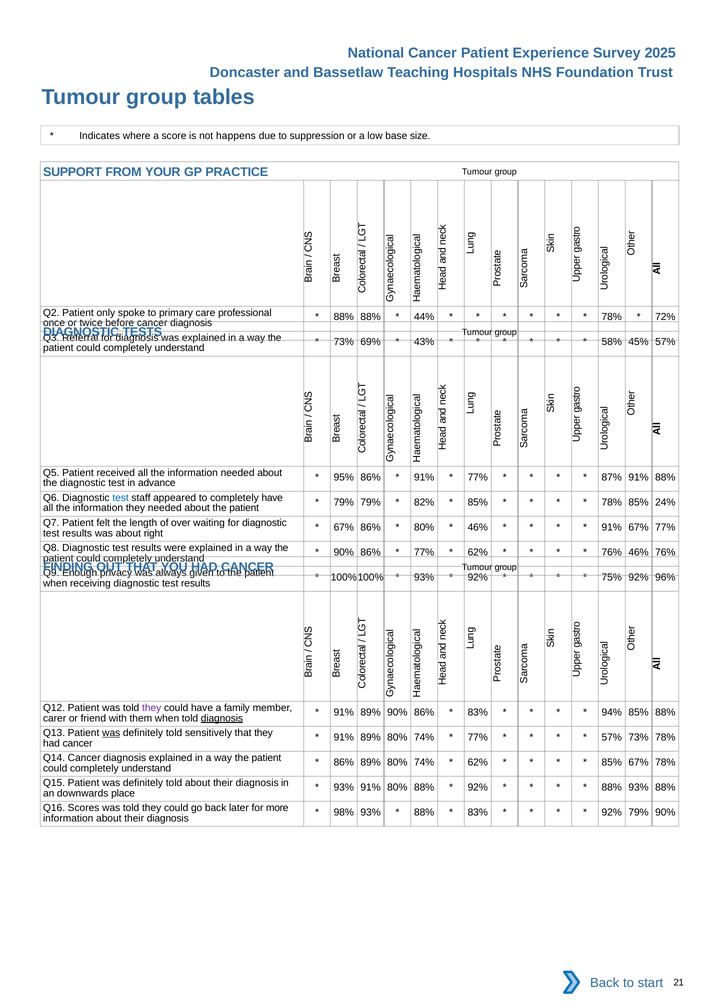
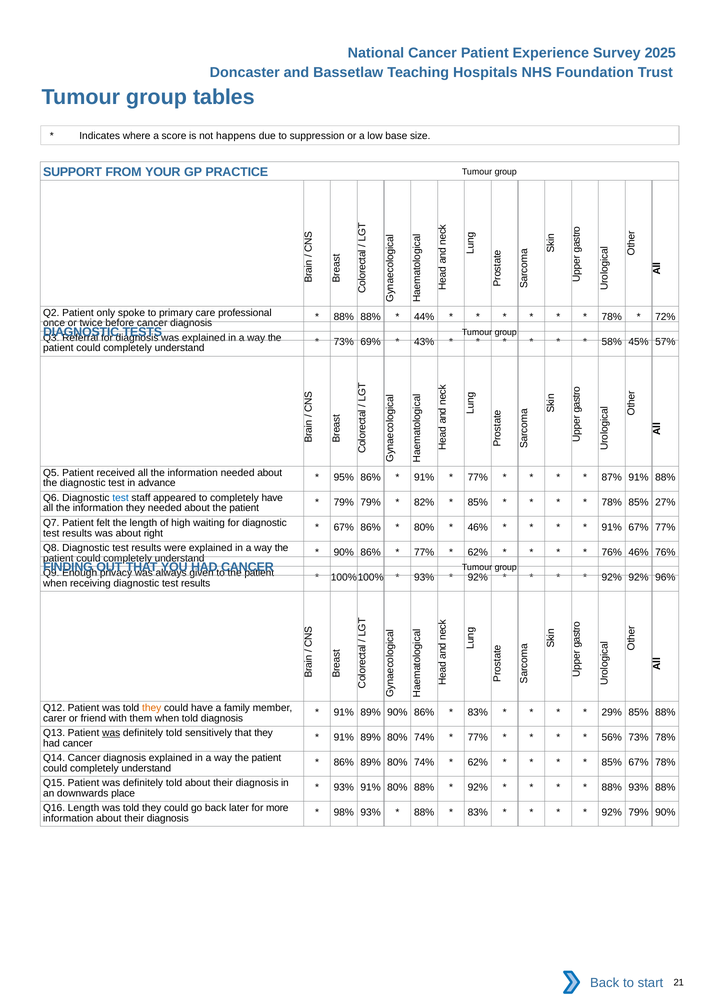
24%: 24% -> 27% (665, 502)
over: over -> high (181, 523)
75%: 75% -> 92% (612, 577)
they colour: purple -> orange (152, 708)
94%: 94% -> 29% (612, 712)
diagnosis underline: present -> none (222, 718)
57%: 57% -> 56% (612, 737)
Q16 Scores: Scores -> Length (84, 808)
